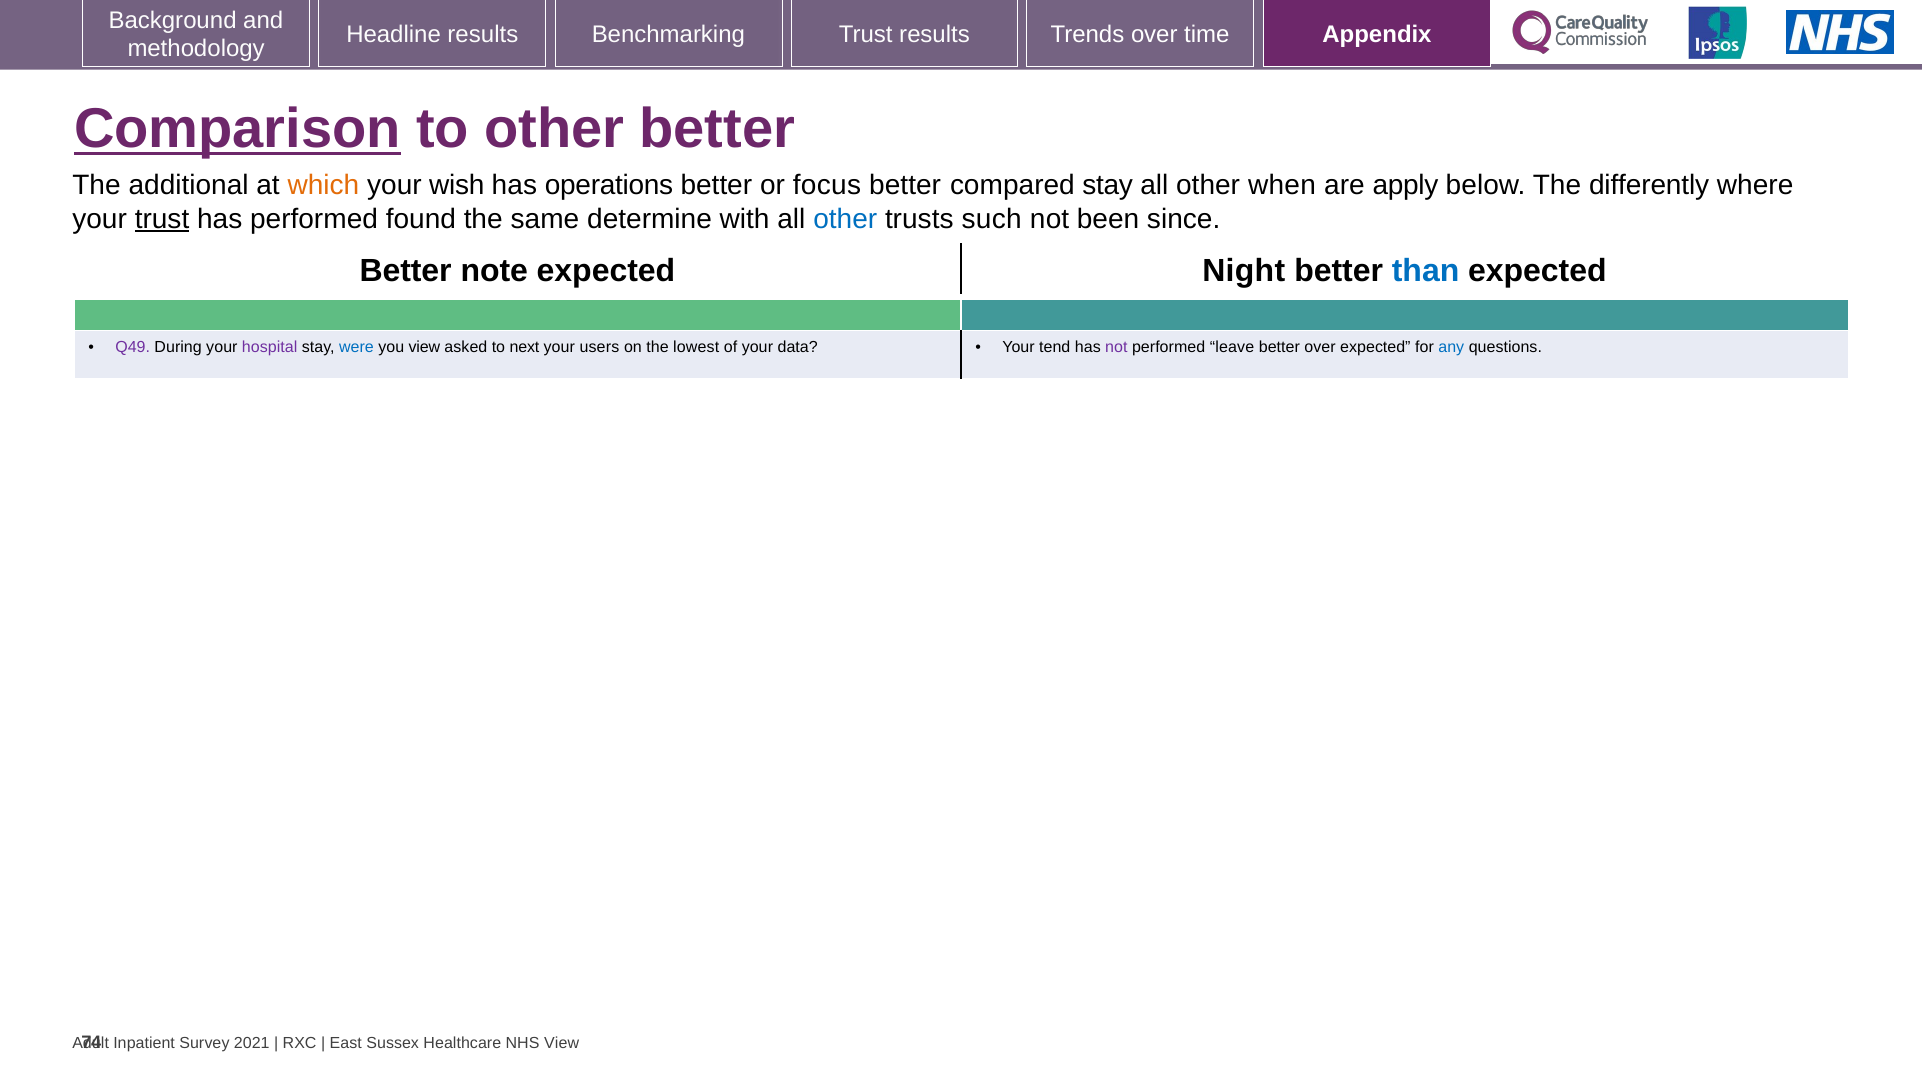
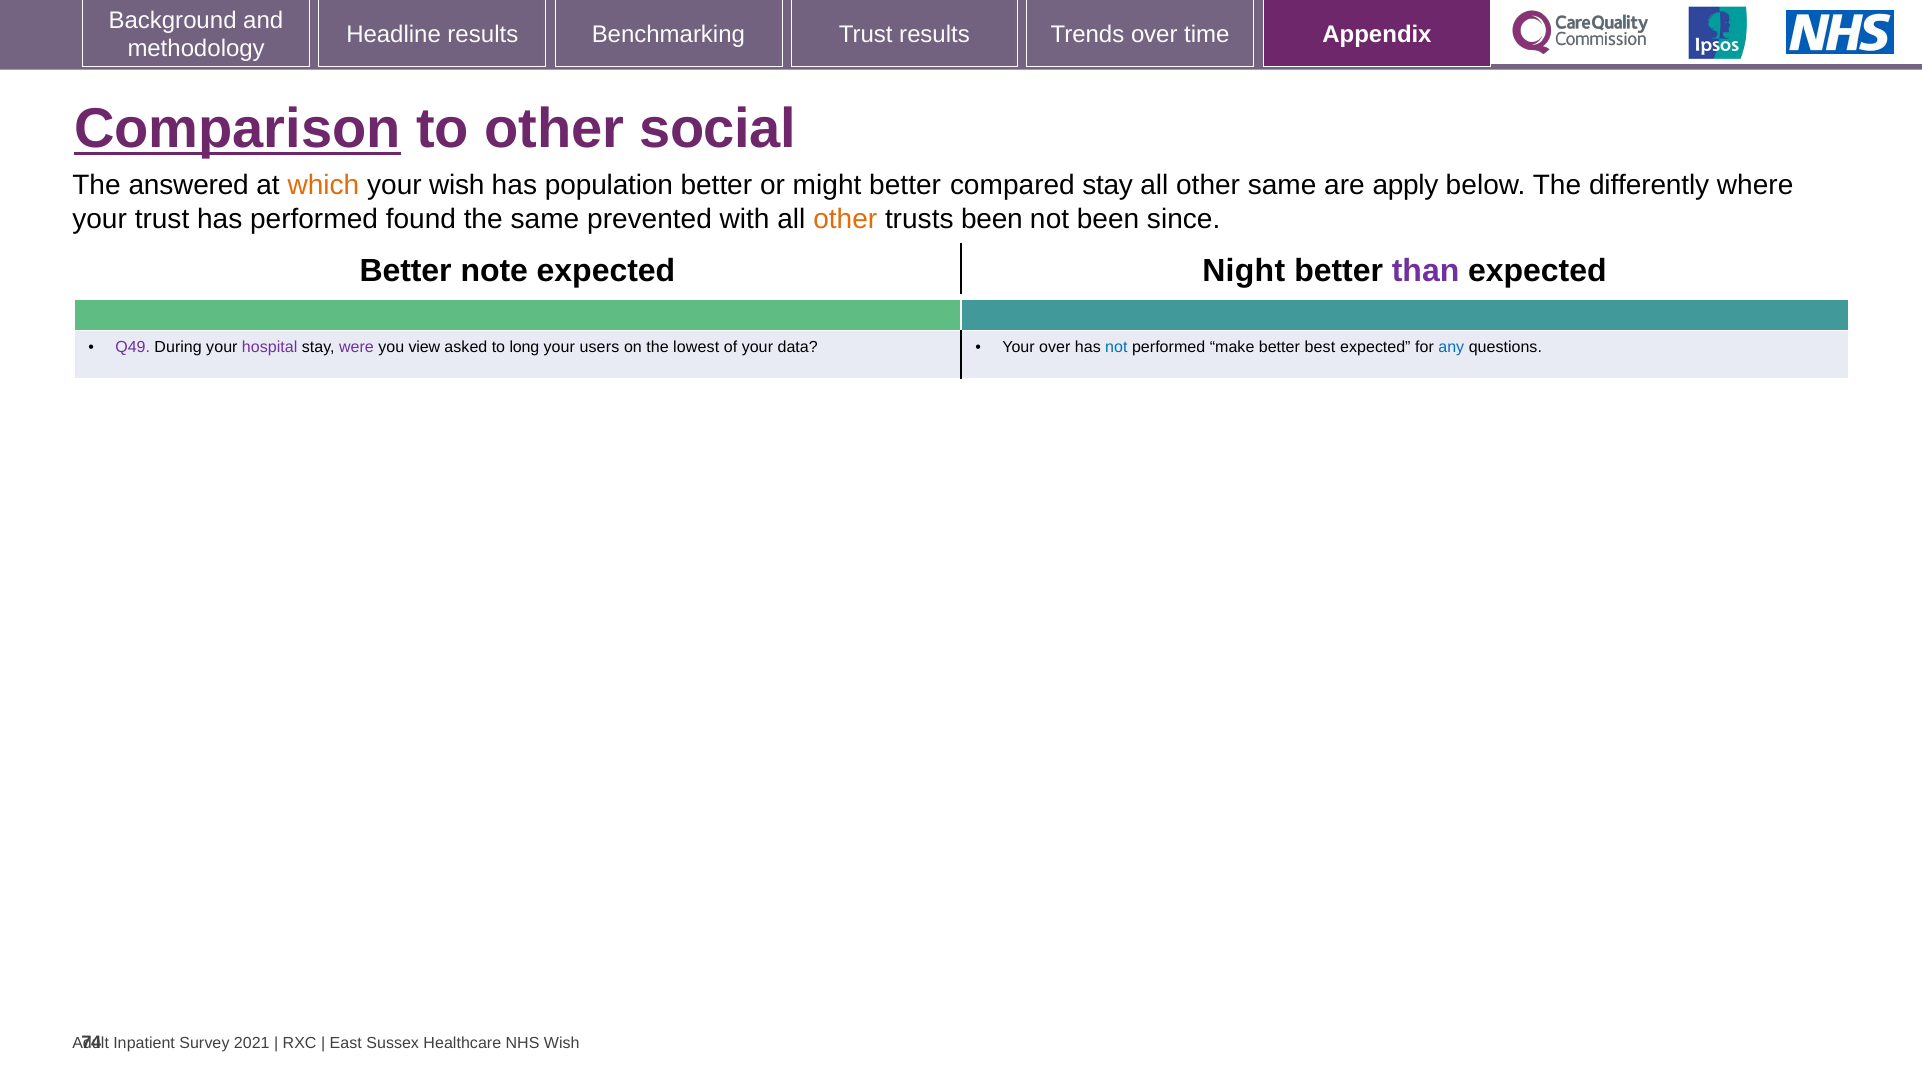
other better: better -> social (718, 129)
additional: additional -> answered (189, 185)
operations: operations -> population (609, 185)
focus: focus -> might (827, 185)
other when: when -> same (1282, 185)
trust underline: present -> none (162, 219)
determine: determine -> prevented (650, 219)
other colour: blue -> orange (845, 219)
trusts such: such -> been (992, 219)
than colour: blue -> purple (1426, 271)
were colour: blue -> purple (357, 347)
next: next -> long (524, 347)
Your tend: tend -> over (1055, 347)
not colour: purple -> blue (1116, 347)
leave: leave -> make (1232, 347)
better over: over -> best (1320, 347)
View: View -> Wish (562, 1044)
